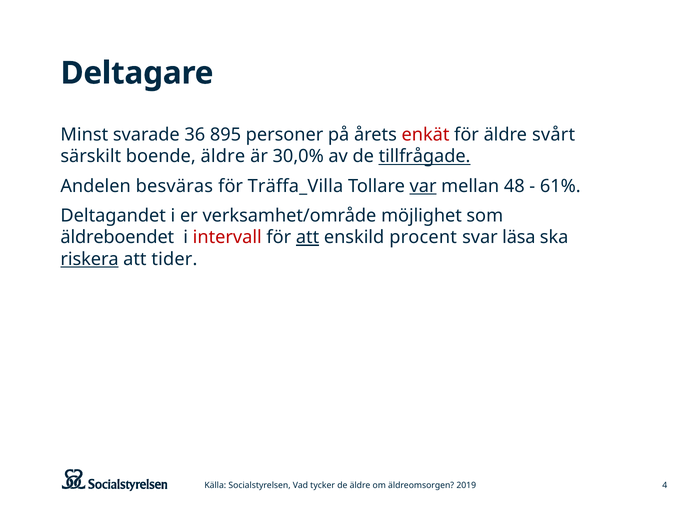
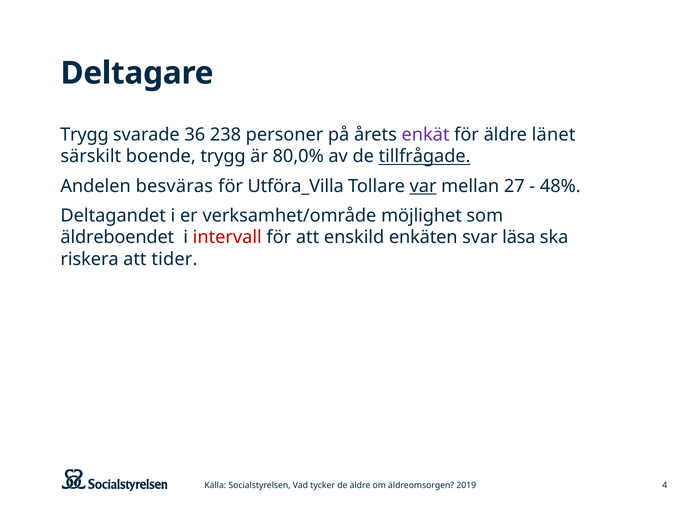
Minst: Minst -> Trygg (84, 134)
895: 895 -> 238 (226, 134)
enkät colour: red -> purple (426, 134)
svårt: svårt -> länet (554, 134)
boende äldre: äldre -> trygg (223, 156)
30,0%: 30,0% -> 80,0% (298, 156)
Träffa_Villa: Träffa_Villa -> Utföra_Villa (296, 186)
48: 48 -> 27 (514, 186)
61%: 61% -> 48% (560, 186)
att underline: present -> none (308, 237)
procent: procent -> enkäten (423, 237)
riskera underline: present -> none (90, 259)
